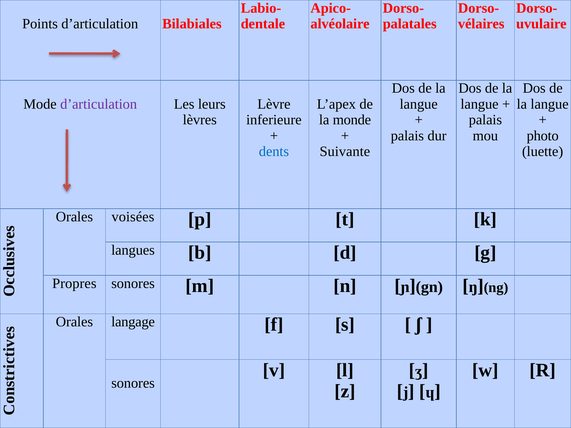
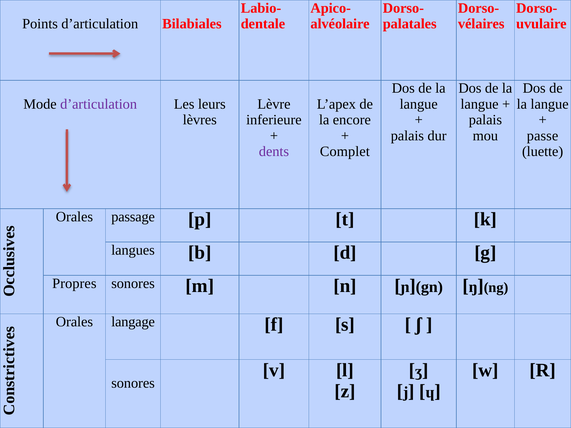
monde: monde -> encore (352, 120)
photo: photo -> passe (543, 136)
dents colour: blue -> purple (274, 152)
Suivante: Suivante -> Complet (345, 152)
voisées: voisées -> passage (133, 217)
